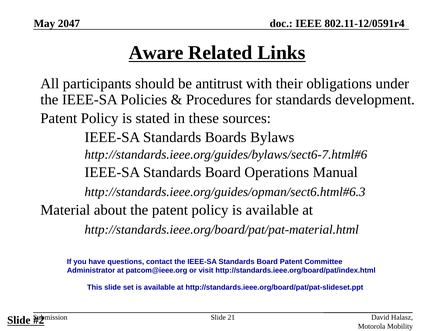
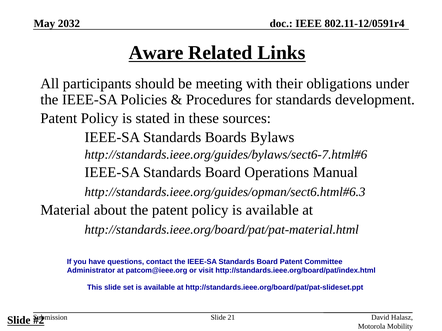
2047: 2047 -> 2032 (69, 24)
antitrust: antitrust -> meeting (219, 84)
